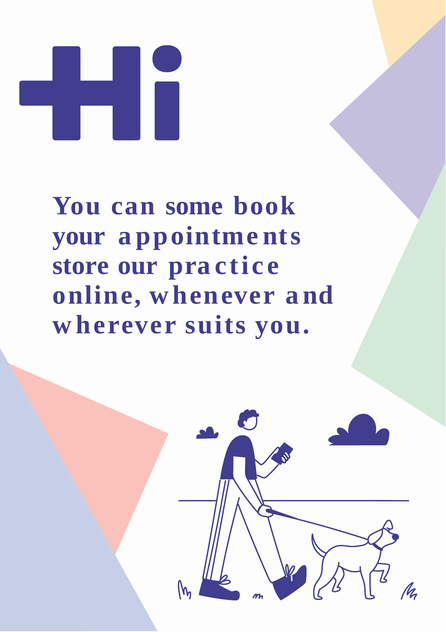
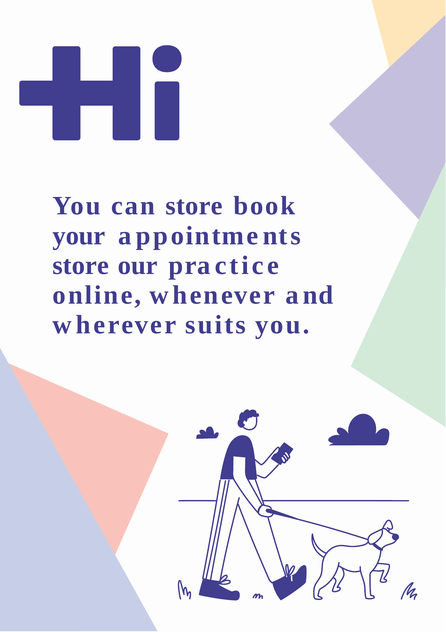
can some: some -> store (194, 206)
